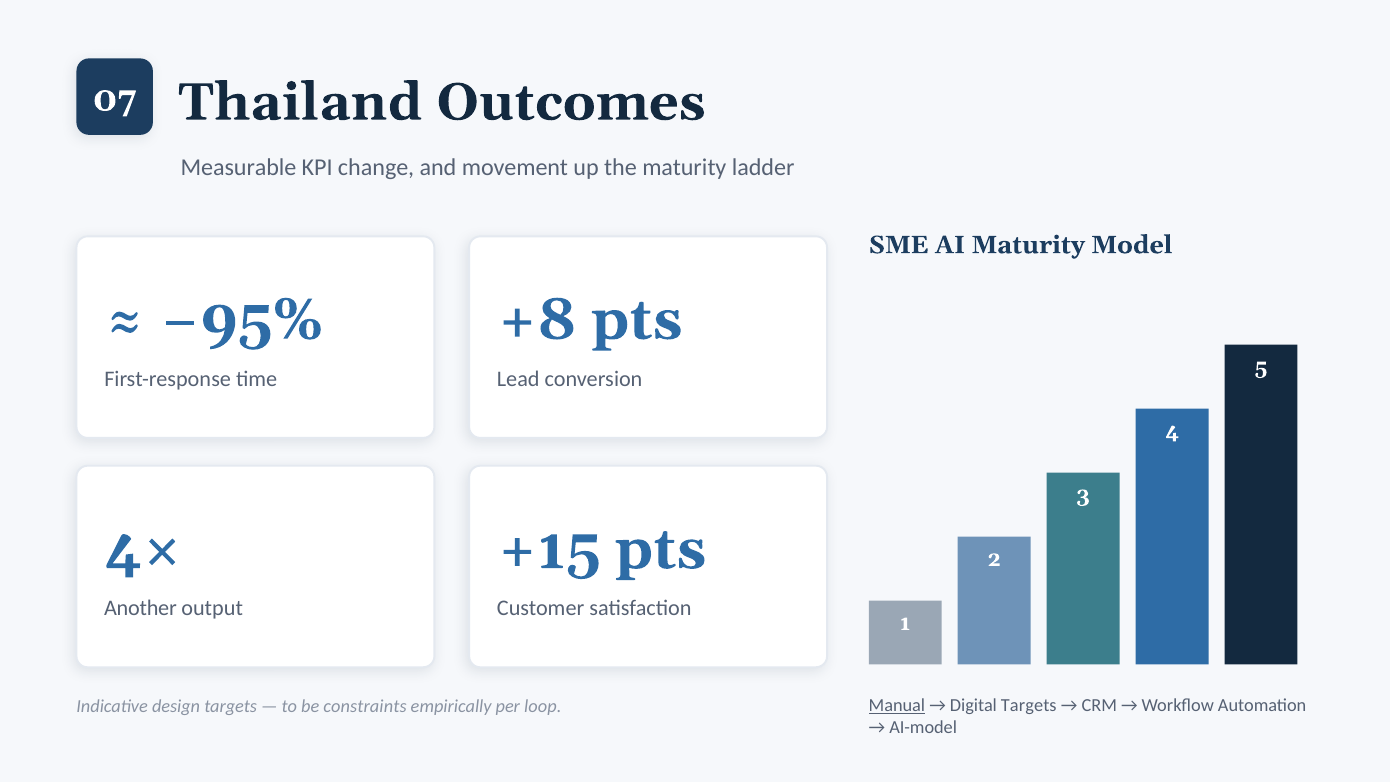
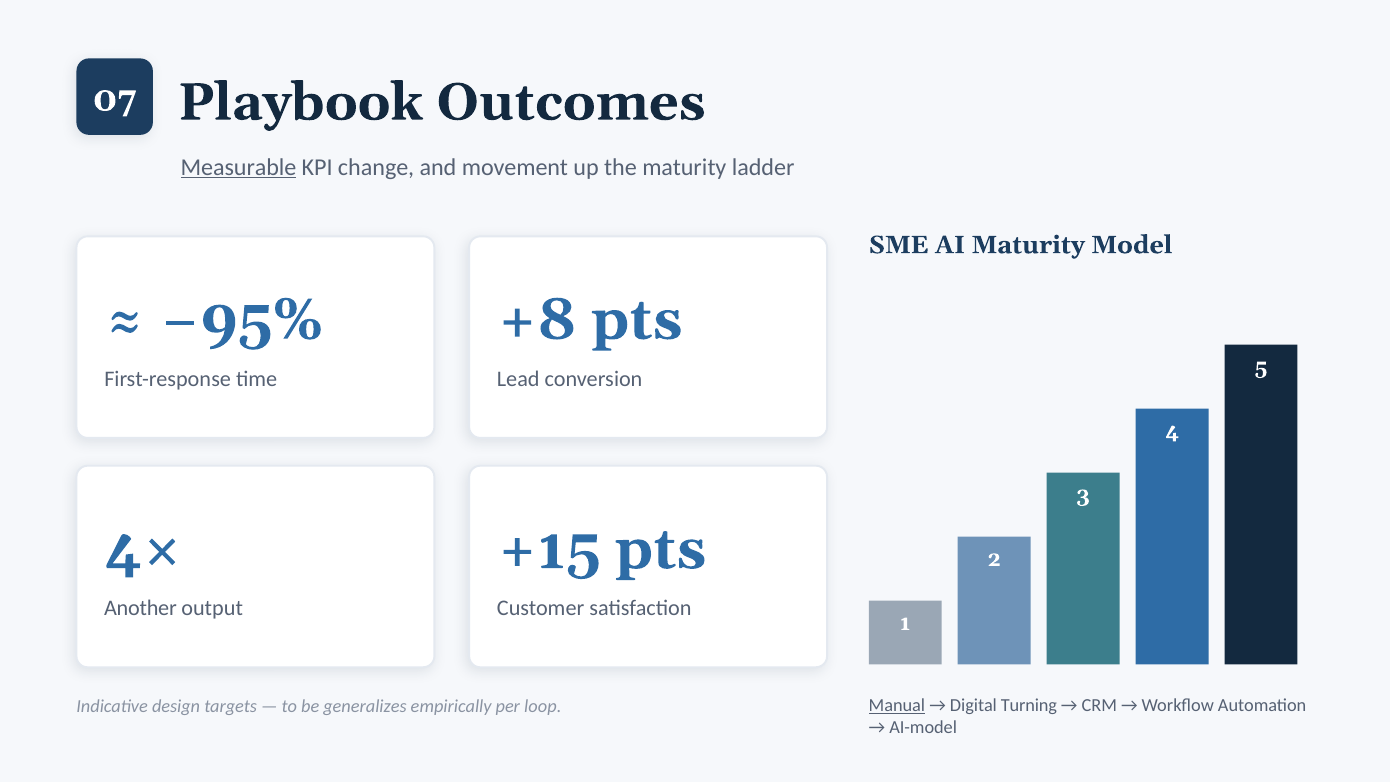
Thailand: Thailand -> Playbook (301, 102)
Measurable underline: none -> present (239, 167)
Digital Targets: Targets -> Turning (1029, 705)
constraints: constraints -> generalizes (365, 706)
